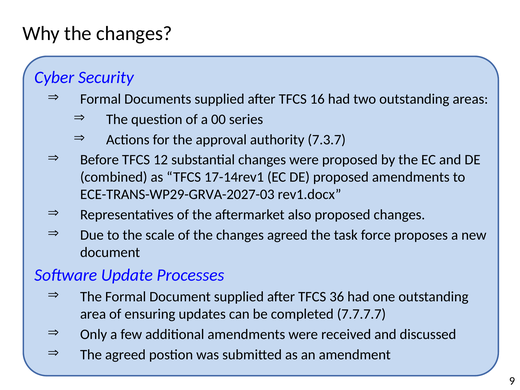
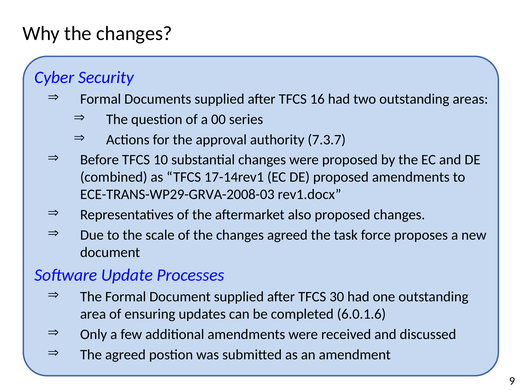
12: 12 -> 10 (161, 160)
ECE-TRANS-WP29-GRVA-2027-03: ECE-TRANS-WP29-GRVA-2027-03 -> ECE-TRANS-WP29-GRVA-2008-03 (177, 195)
36: 36 -> 30 (337, 297)
7.7.7.7: 7.7.7.7 -> 6.0.1.6 (361, 314)
